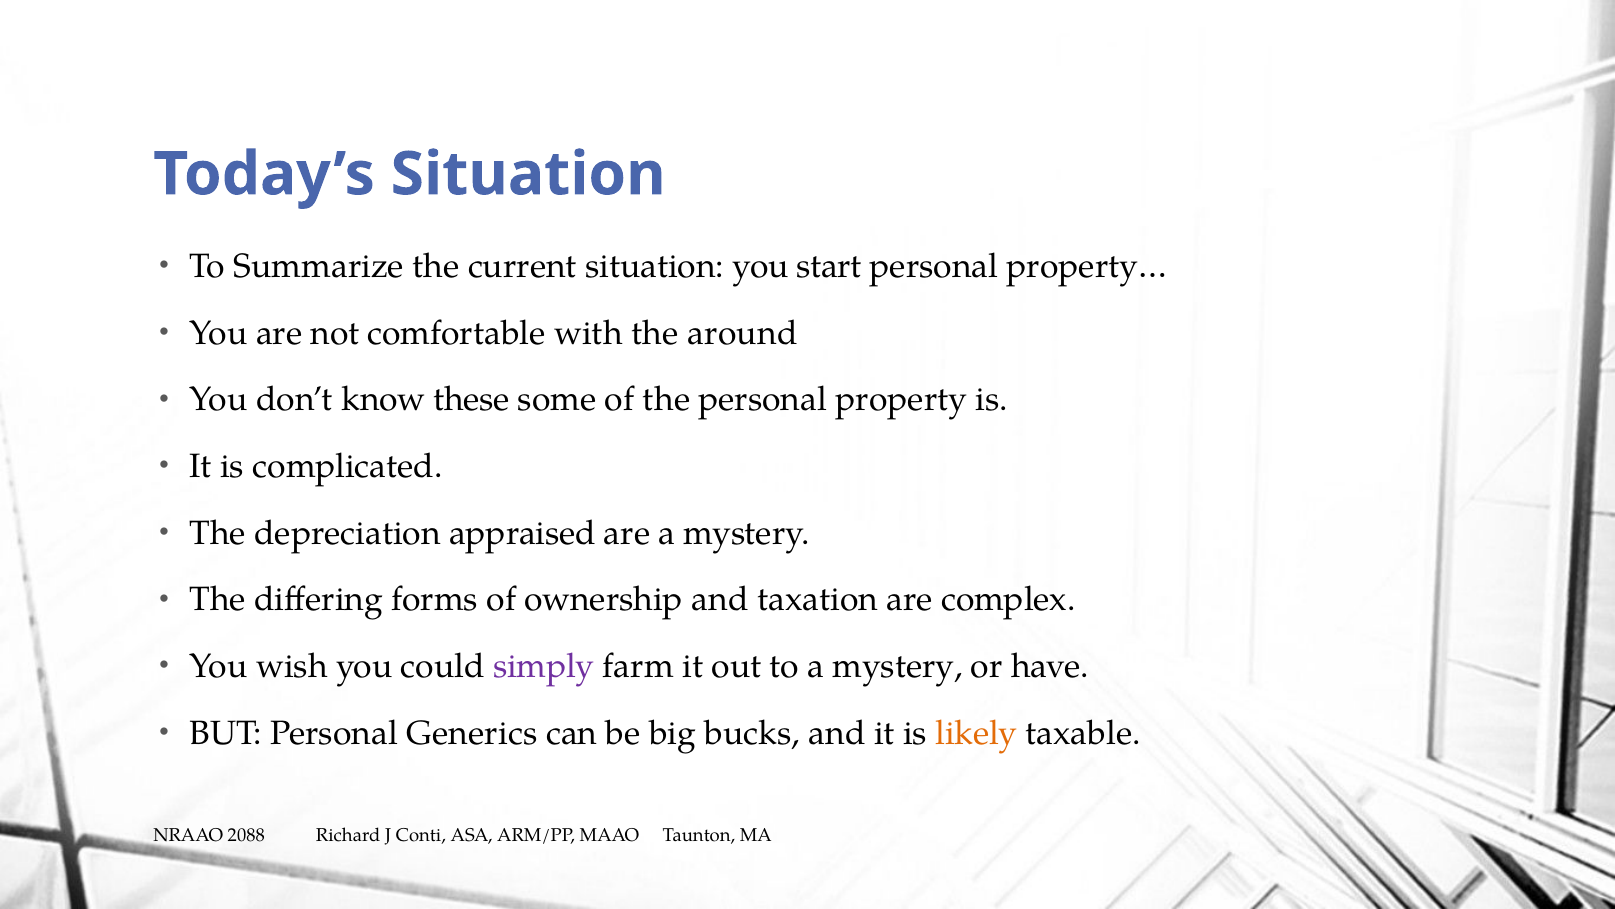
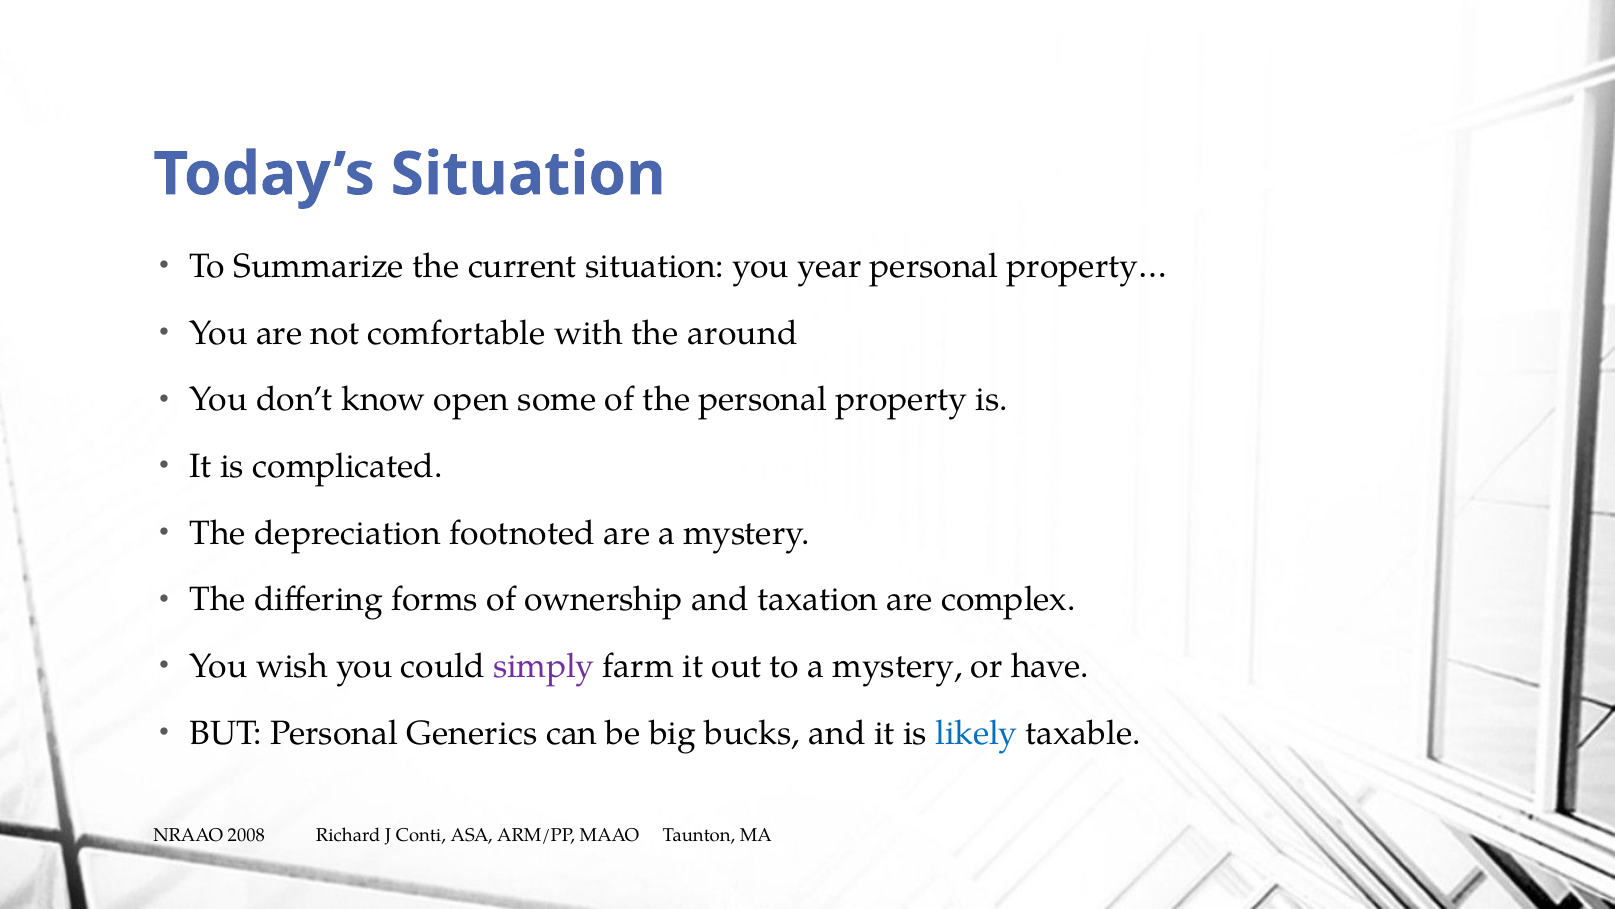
start: start -> year (829, 266)
these: these -> open (471, 400)
appraised: appraised -> footnoted (522, 533)
likely colour: orange -> blue (976, 733)
2088: 2088 -> 2008 (246, 835)
